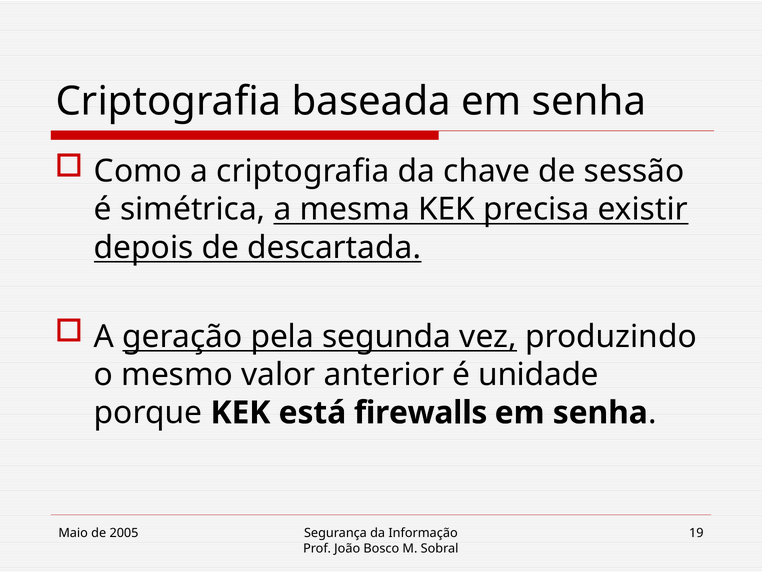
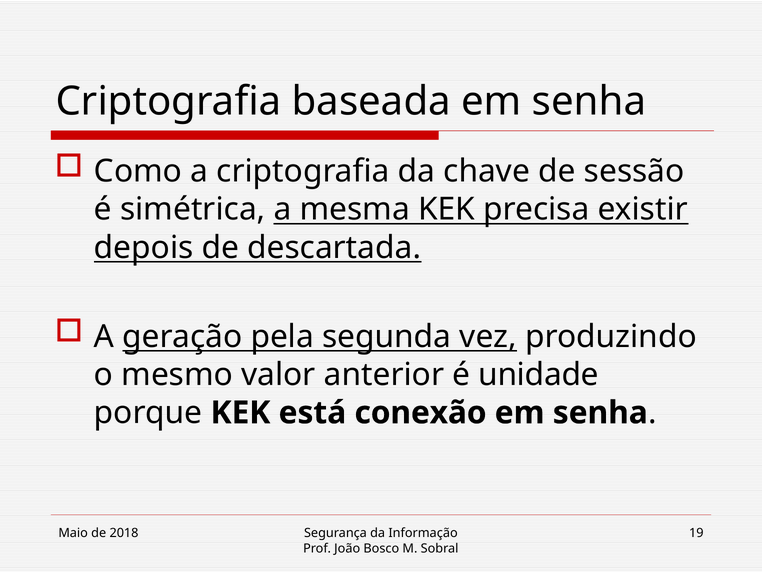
firewalls: firewalls -> conexão (421, 412)
2005: 2005 -> 2018 (124, 533)
